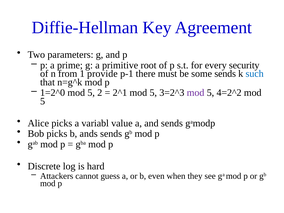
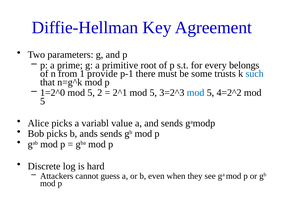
security: security -> belongs (244, 65)
some sends: sends -> trusts (225, 74)
mod colour: purple -> blue (196, 93)
